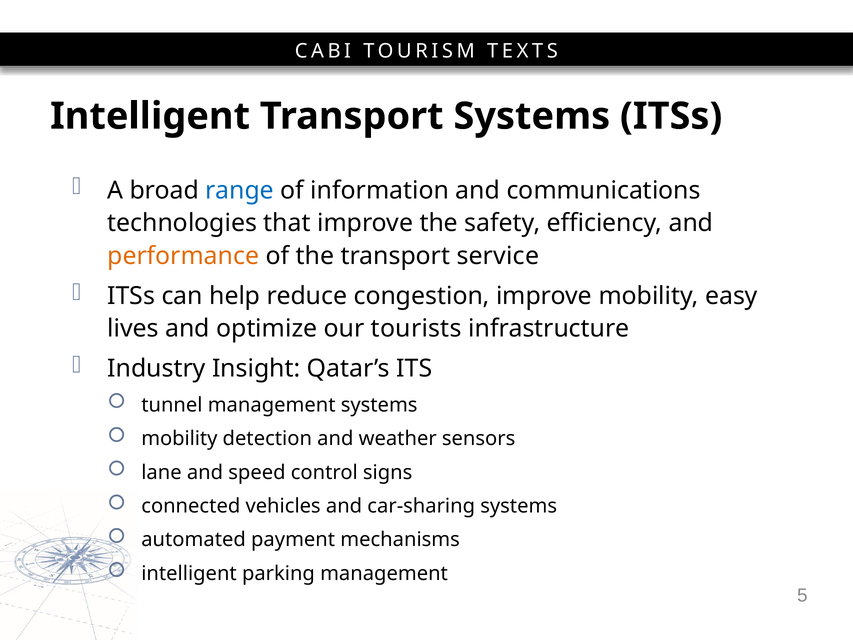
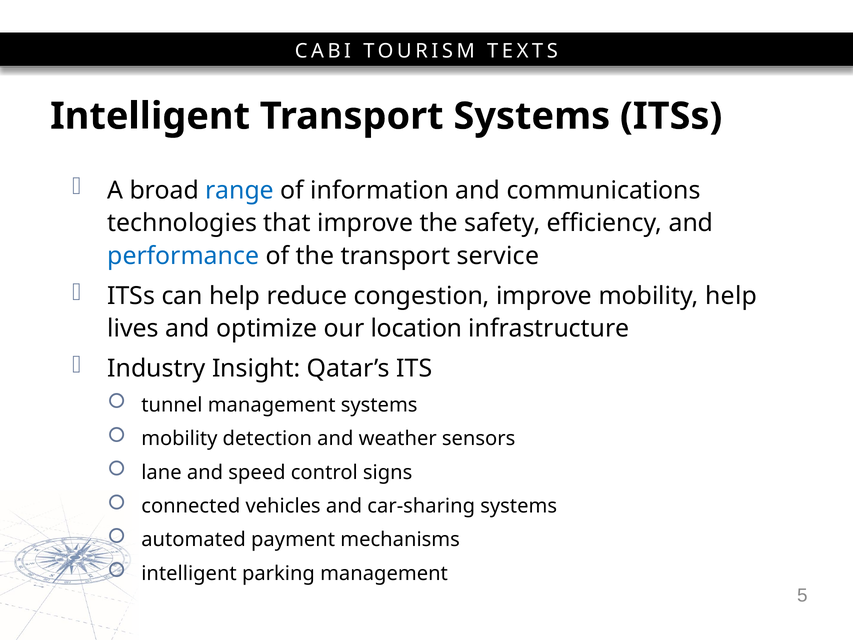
performance colour: orange -> blue (183, 256)
mobility easy: easy -> help (731, 296)
tourists: tourists -> location (417, 329)
